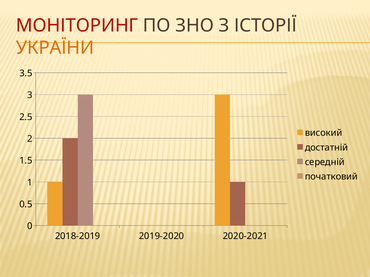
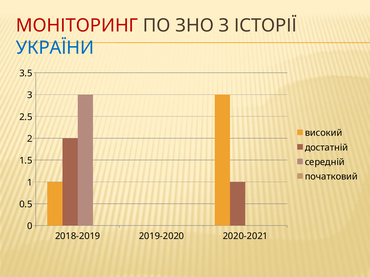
УКРАЇНИ colour: orange -> blue (55, 48)
